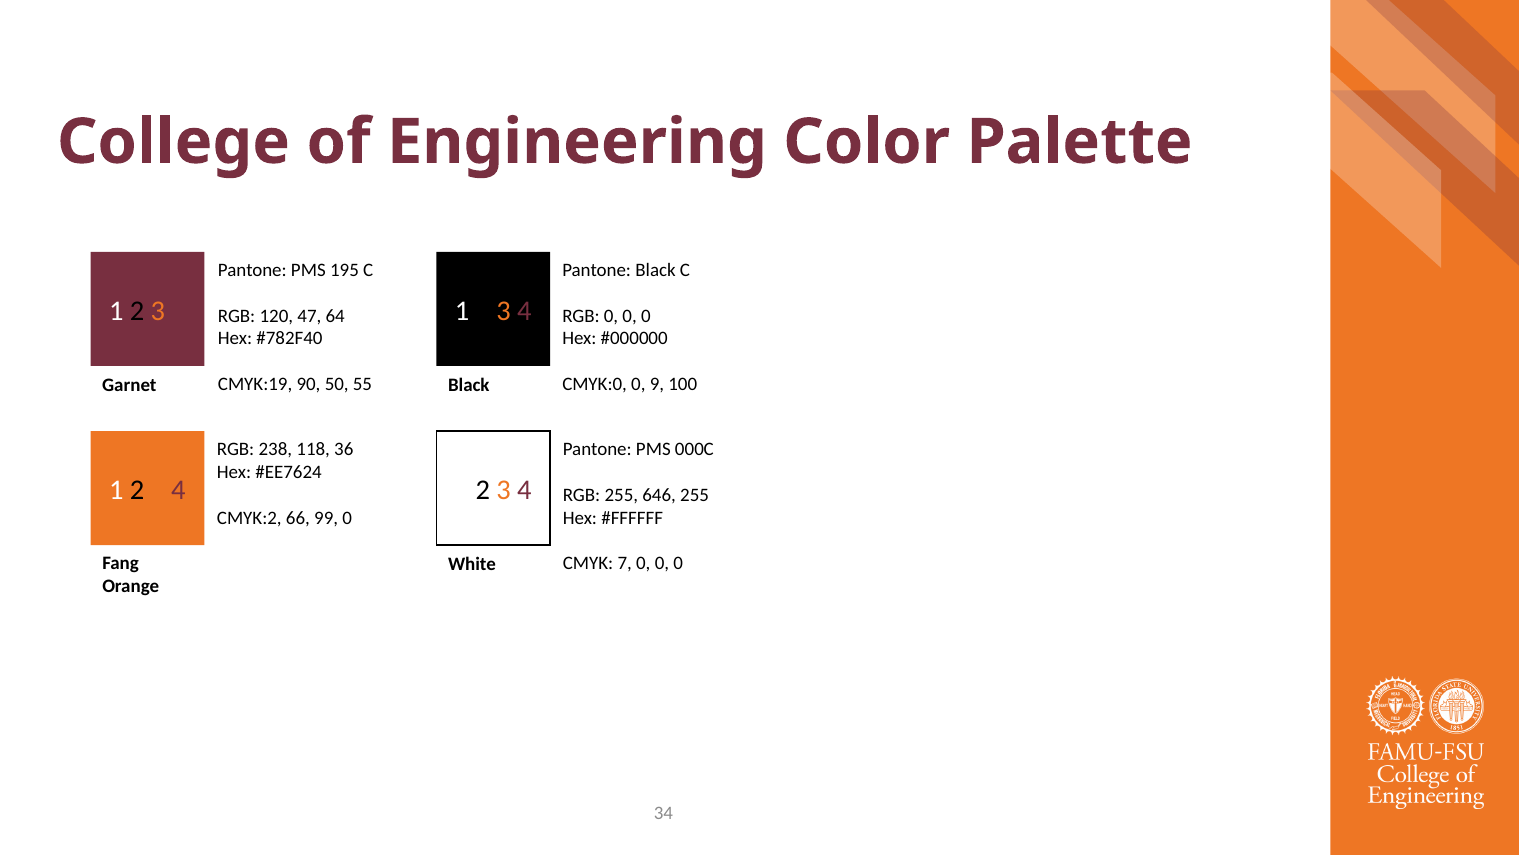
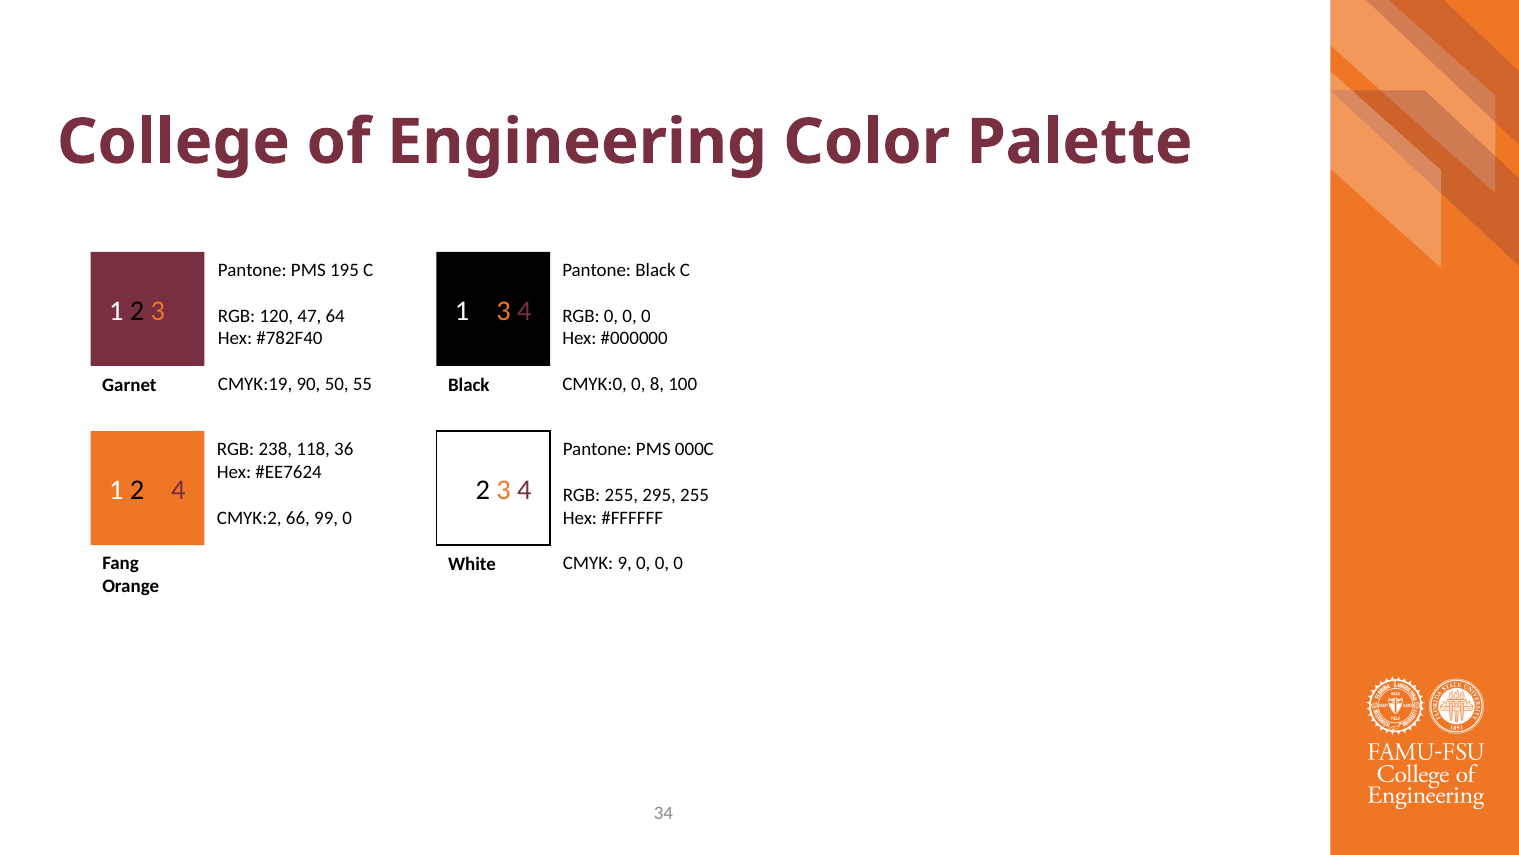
9: 9 -> 8 (657, 384)
646: 646 -> 295 (659, 495)
7: 7 -> 9 (625, 563)
